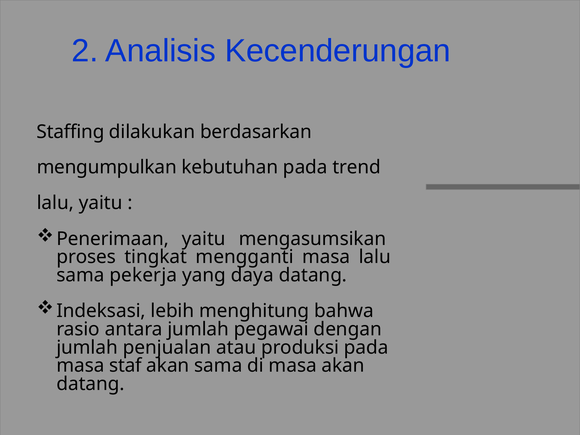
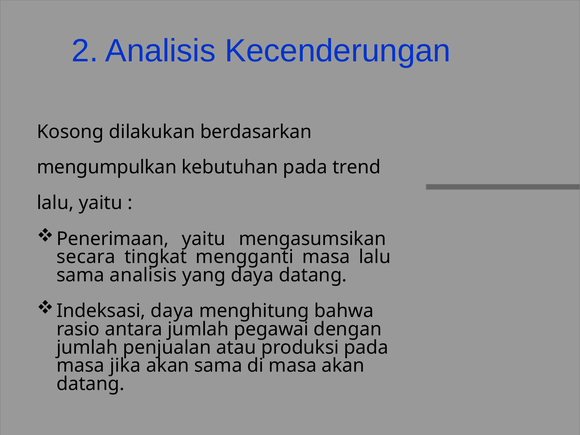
Staffing: Staffing -> Kosong (70, 132)
proses: proses -> secara (86, 257)
sama pekerja: pekerja -> analisis (143, 275)
Indeksasi lebih: lebih -> daya (172, 311)
staf: staf -> jika (125, 365)
